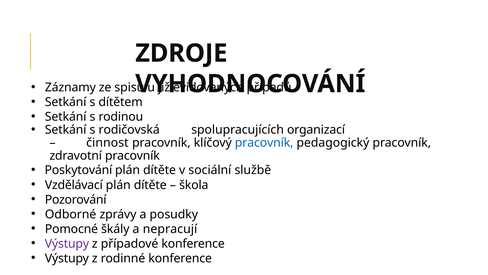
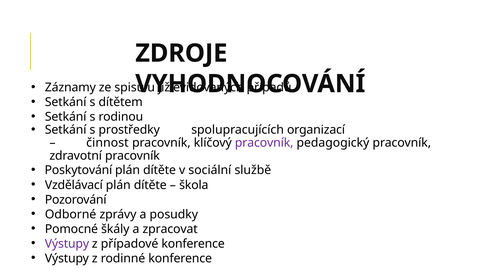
rodičovská: rodičovská -> prostředky (129, 130)
pracovník colour: blue -> purple (264, 143)
nepracují: nepracují -> zpracovat (170, 229)
